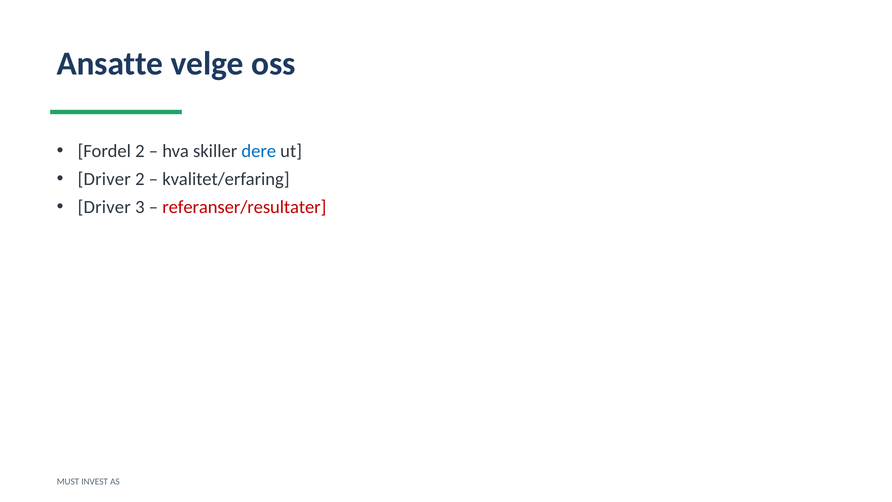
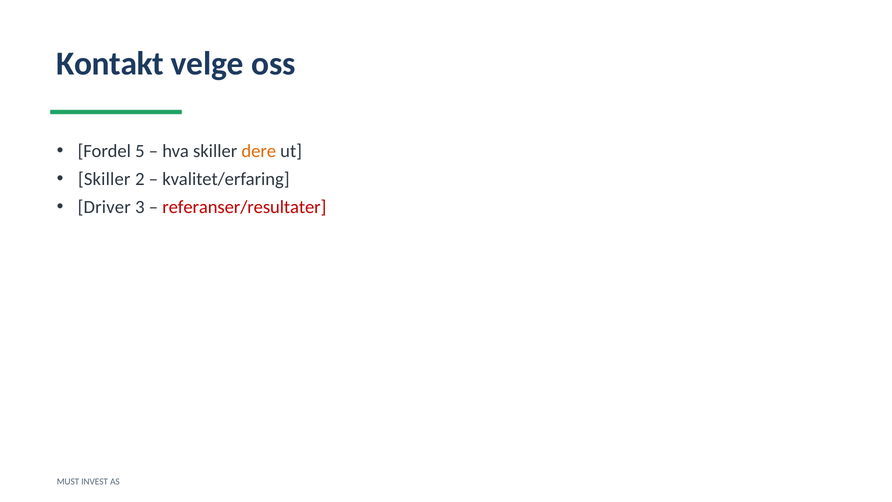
Ansatte: Ansatte -> Kontakt (110, 64)
Fordel 2: 2 -> 5 (140, 151)
dere colour: blue -> orange (259, 151)
Driver: Driver -> Skiller (104, 179)
